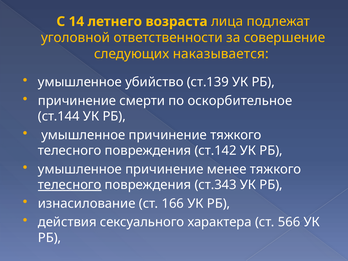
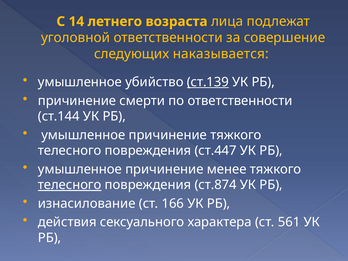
ст.139 underline: none -> present (208, 82)
по оскорбительное: оскорбительное -> ответственности (240, 101)
ст.142: ст.142 -> ст.447 (216, 151)
ст.343: ст.343 -> ст.874 (216, 185)
566: 566 -> 561 (289, 222)
